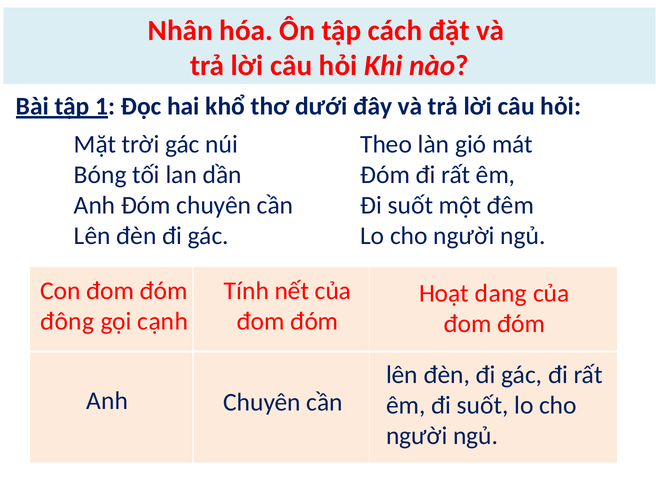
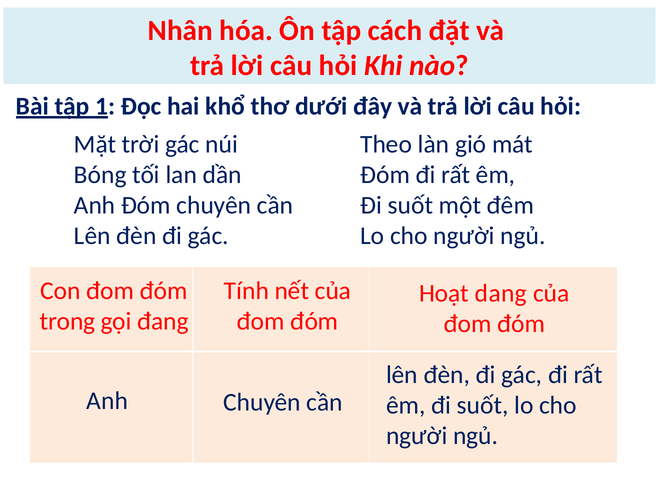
đông: đông -> trong (68, 322)
cạnh: cạnh -> đang (163, 322)
